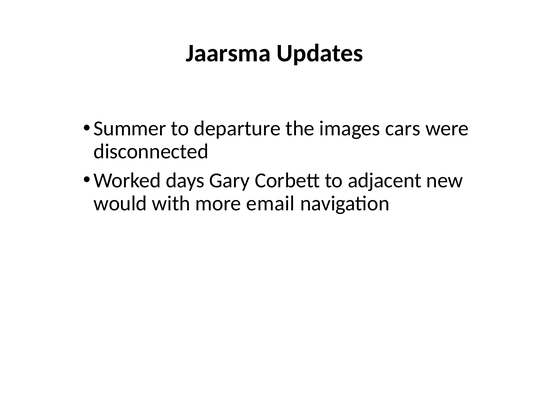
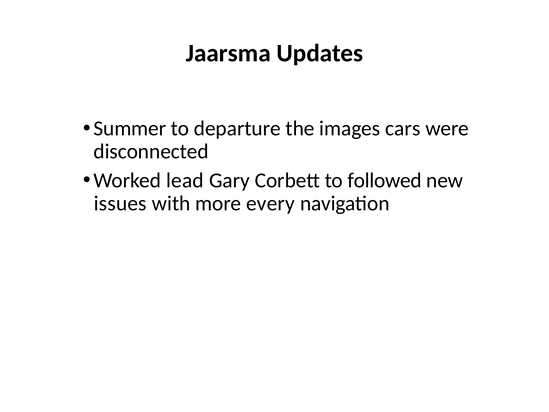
days: days -> lead (185, 180)
adjacent: adjacent -> followed (385, 180)
would: would -> issues (120, 203)
email: email -> every (271, 203)
